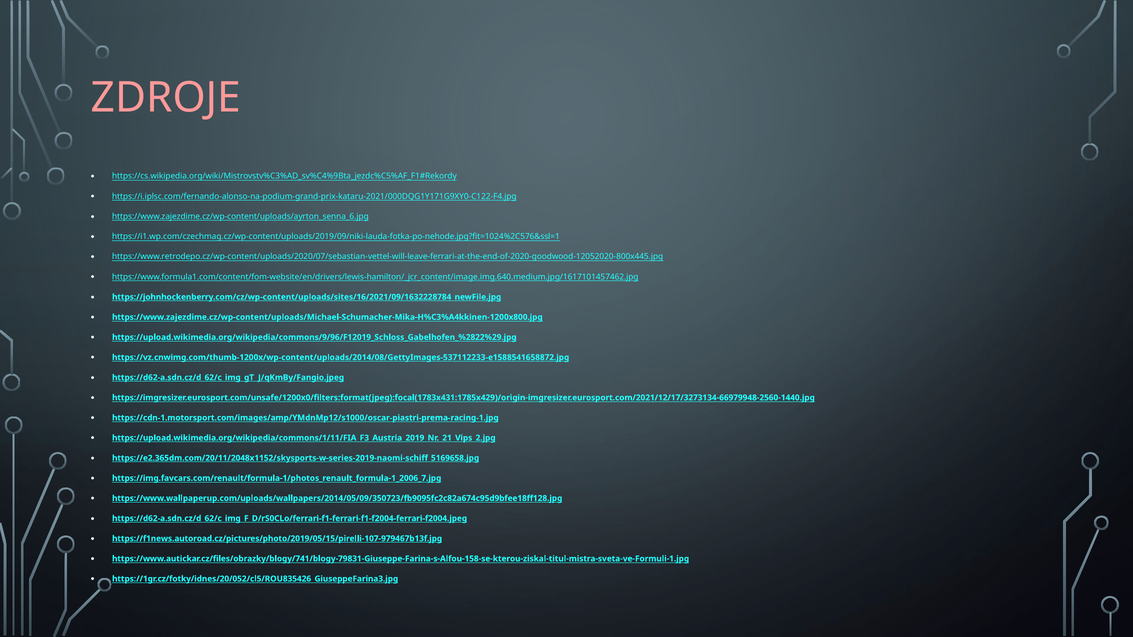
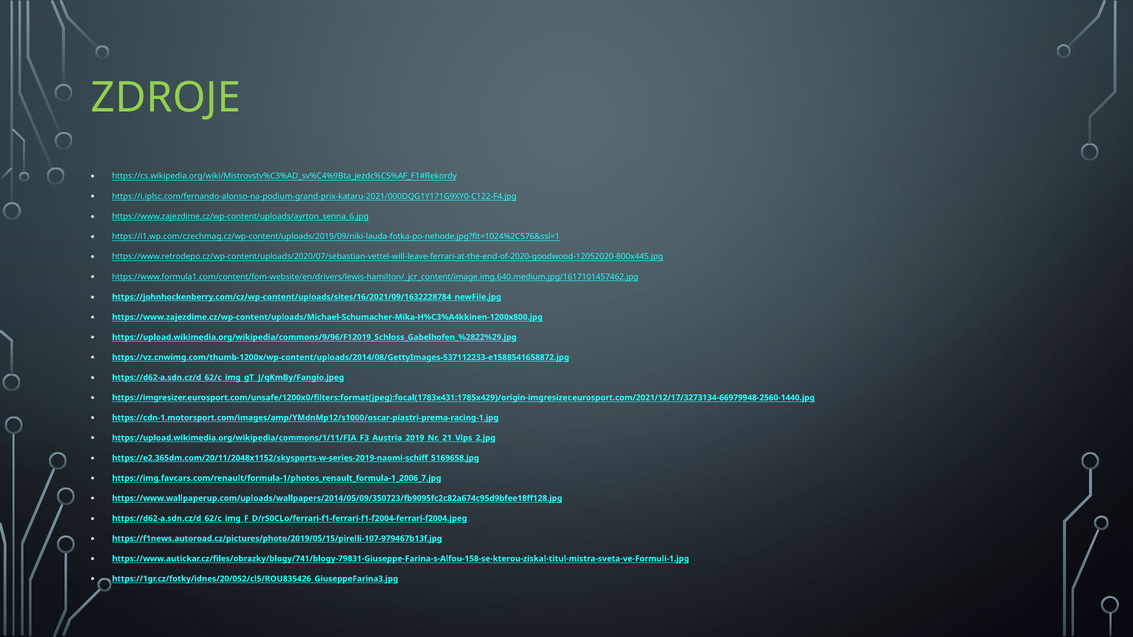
ZDROJE colour: pink -> light green (166, 98)
